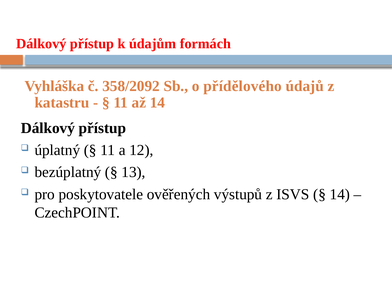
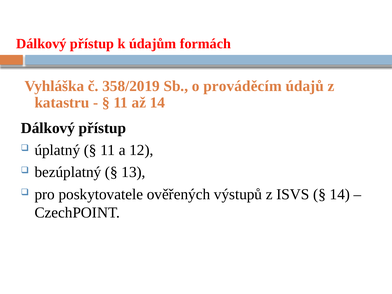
358/2092: 358/2092 -> 358/2019 (131, 86)
přídělového: přídělového -> prováděcím (243, 86)
